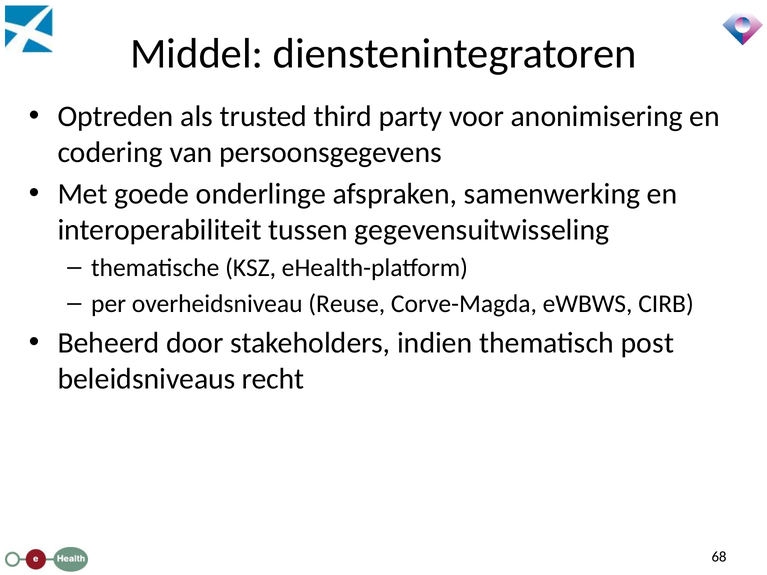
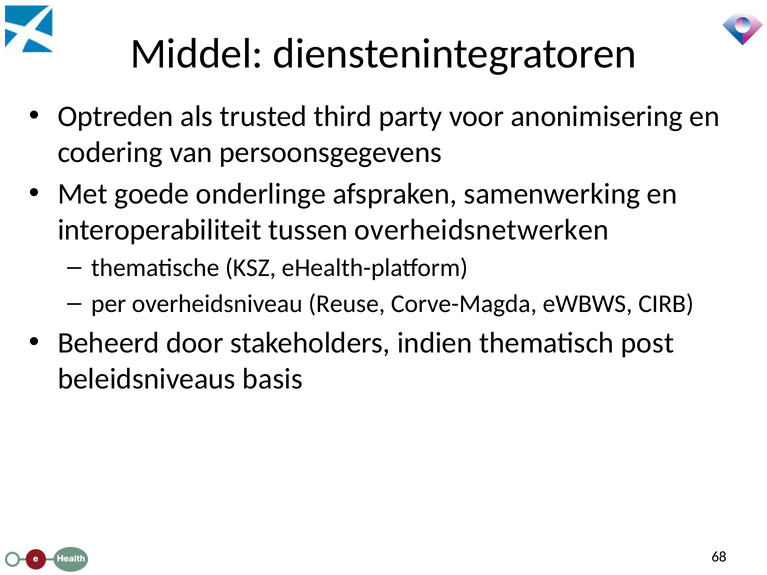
gegevensuitwisseling: gegevensuitwisseling -> overheidsnetwerken (482, 230)
recht: recht -> basis (273, 379)
